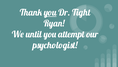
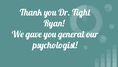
you underline: present -> none (50, 12)
until: until -> gave (34, 34)
attempt: attempt -> general (71, 34)
